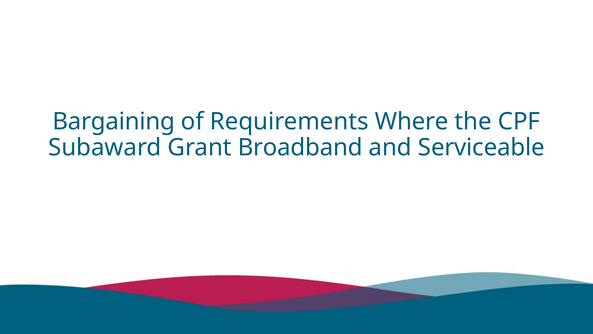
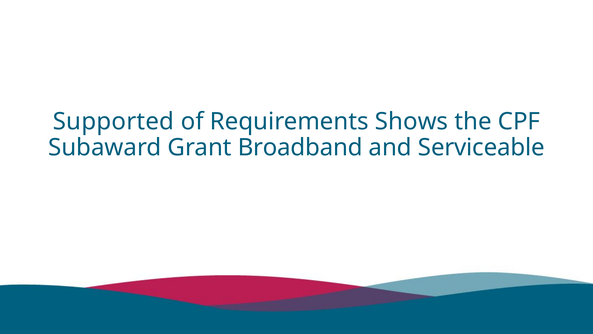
Bargaining: Bargaining -> Supported (113, 121)
Where: Where -> Shows (412, 121)
